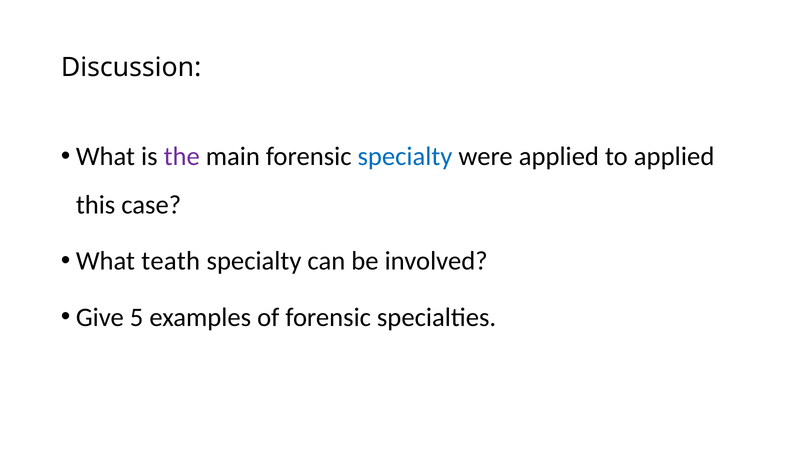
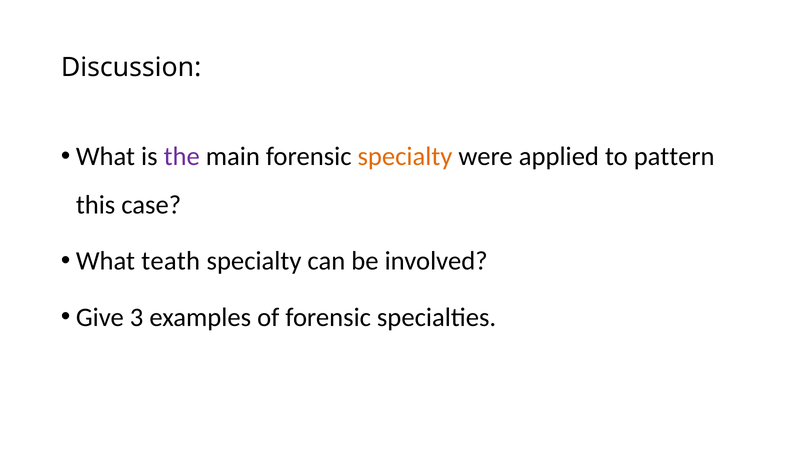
specialty colour: blue -> orange (405, 156)
to applied: applied -> pattern (674, 156)
5: 5 -> 3 (137, 317)
